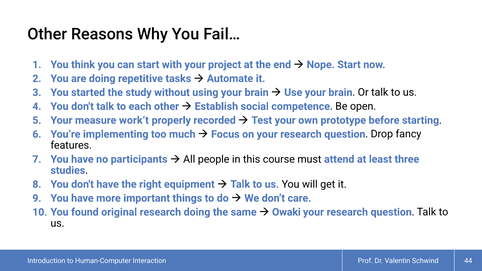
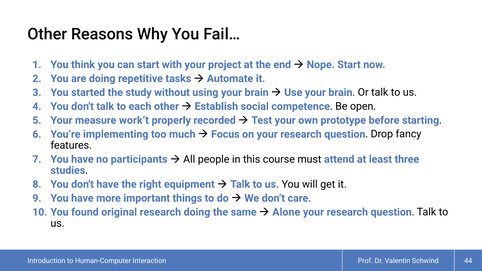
Owaki: Owaki -> Alone (286, 212)
